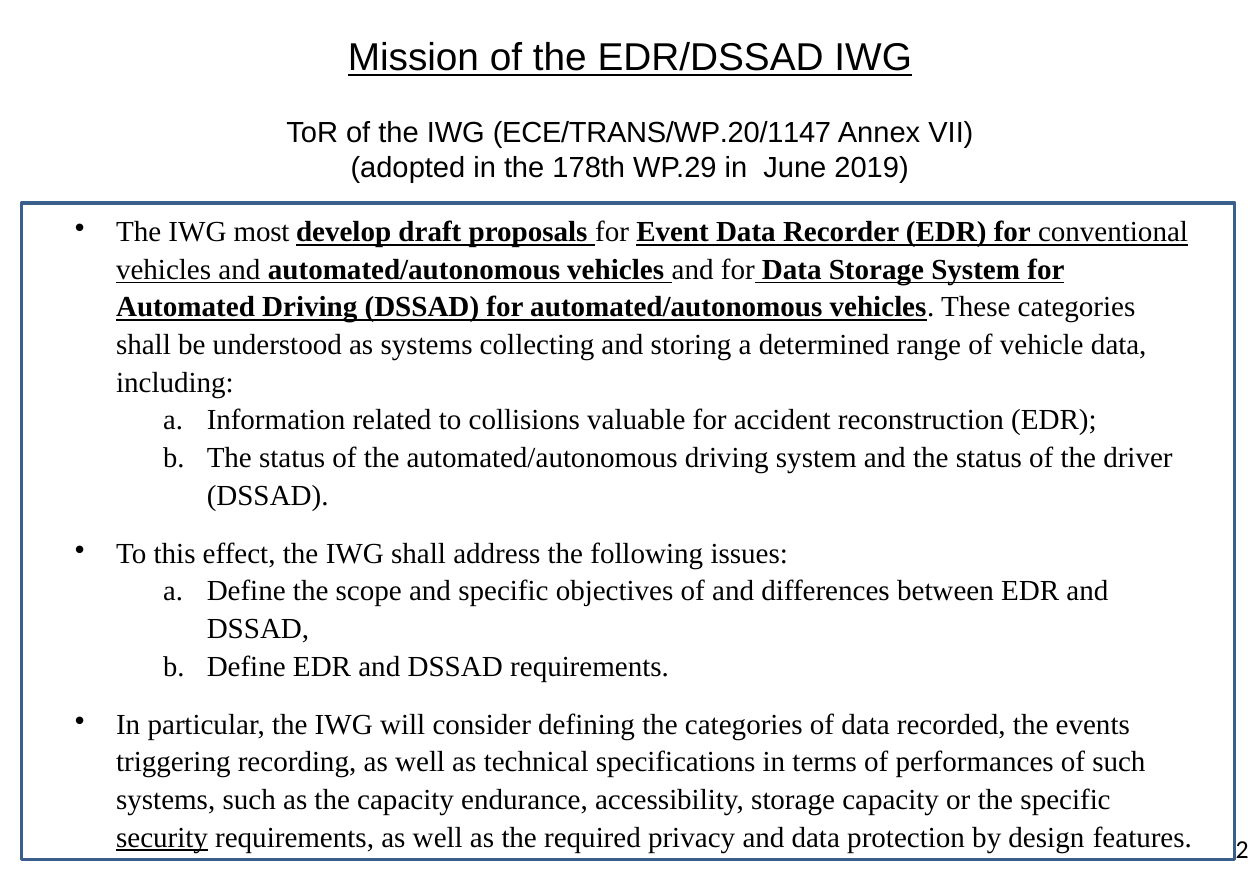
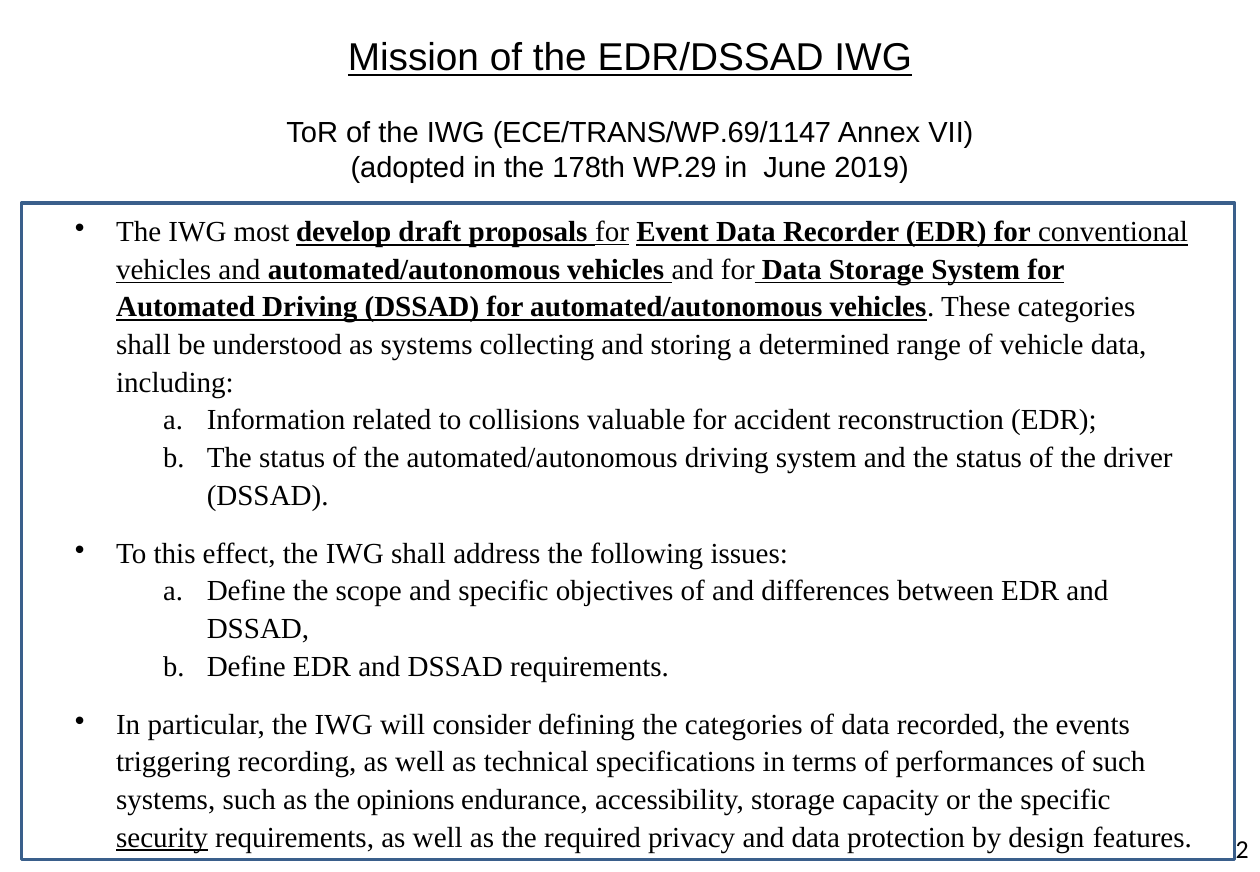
ECE/TRANS/WP.20/1147: ECE/TRANS/WP.20/1147 -> ECE/TRANS/WP.69/1147 (662, 133)
for underline: none -> present (612, 232)
the capacity: capacity -> opinions (406, 800)
